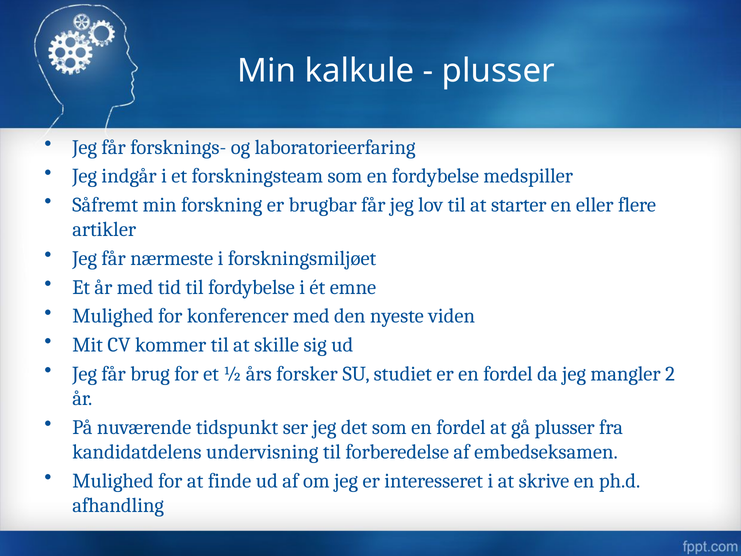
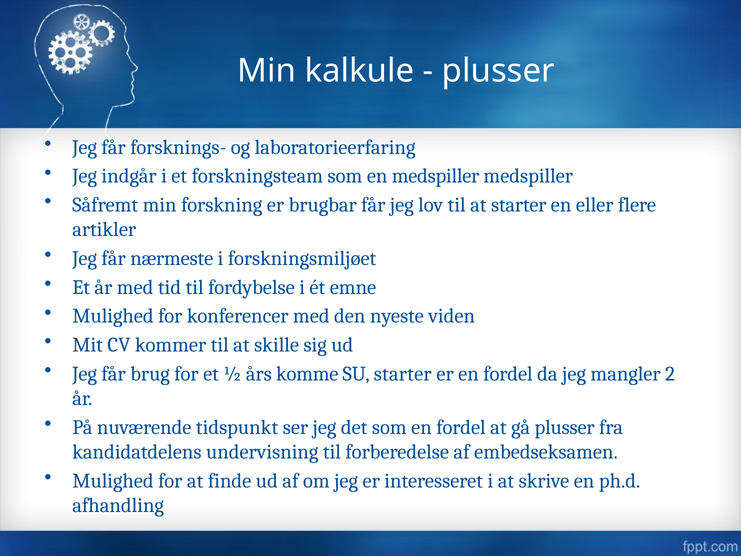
en fordybelse: fordybelse -> medspiller (436, 176)
forsker: forsker -> komme (307, 374)
SU studiet: studiet -> starter (403, 374)
